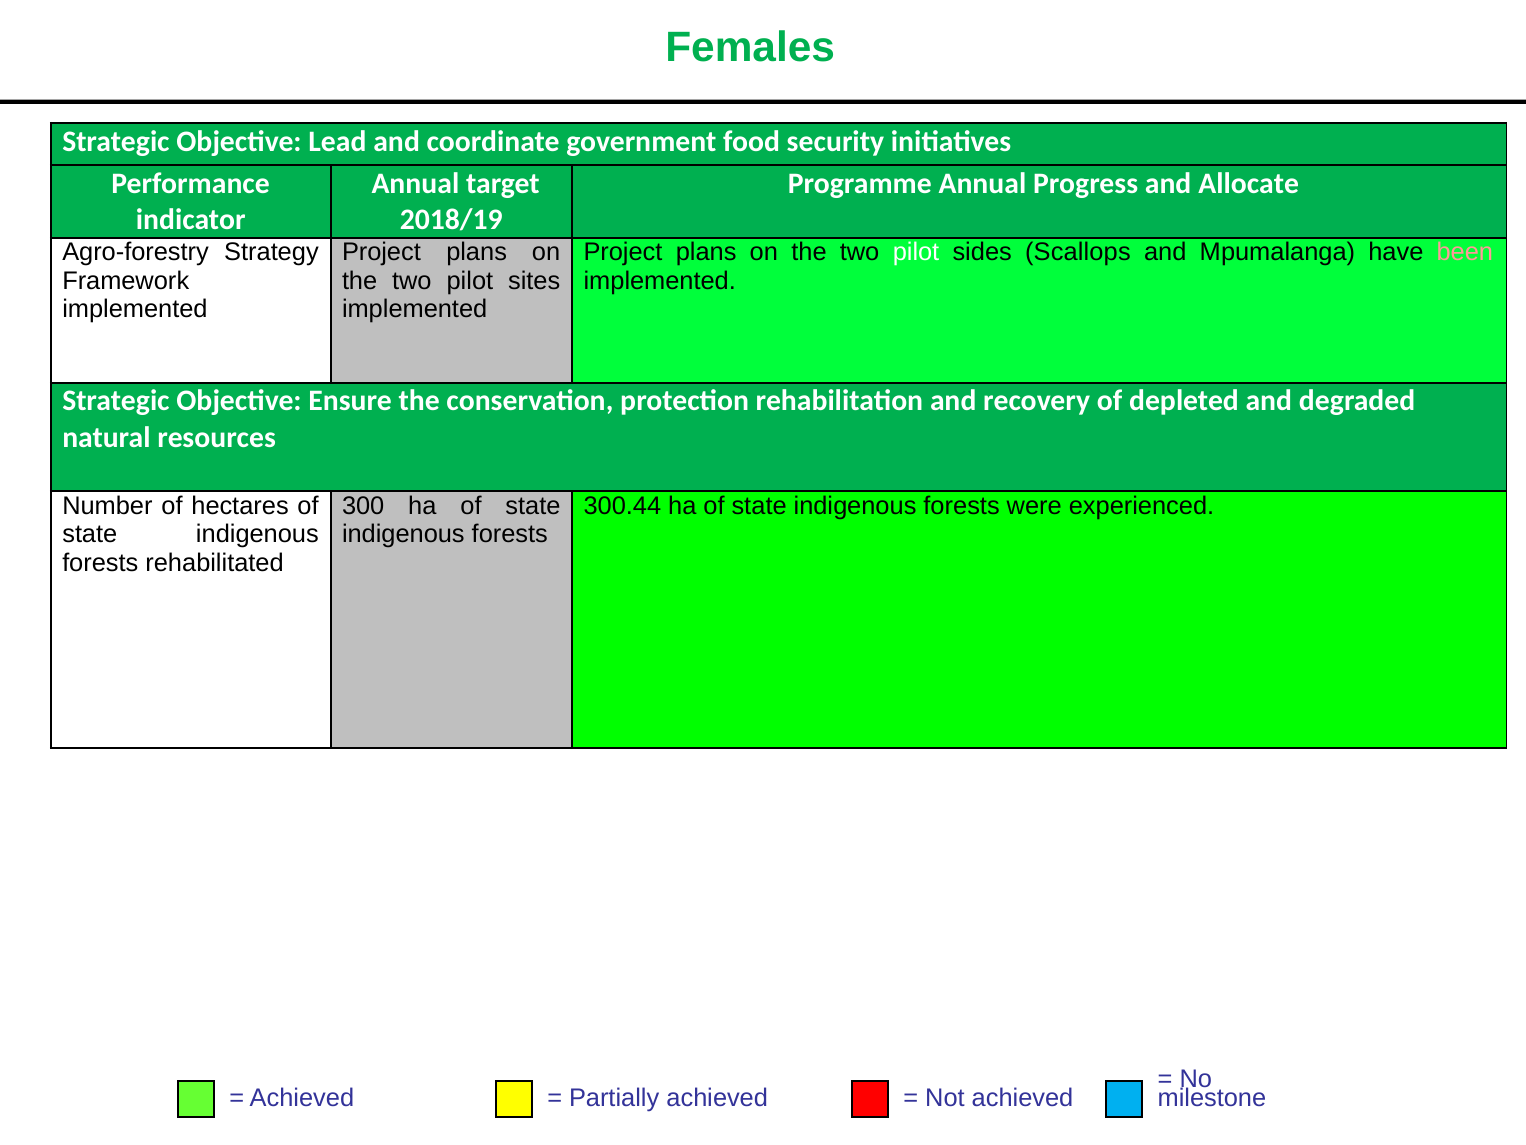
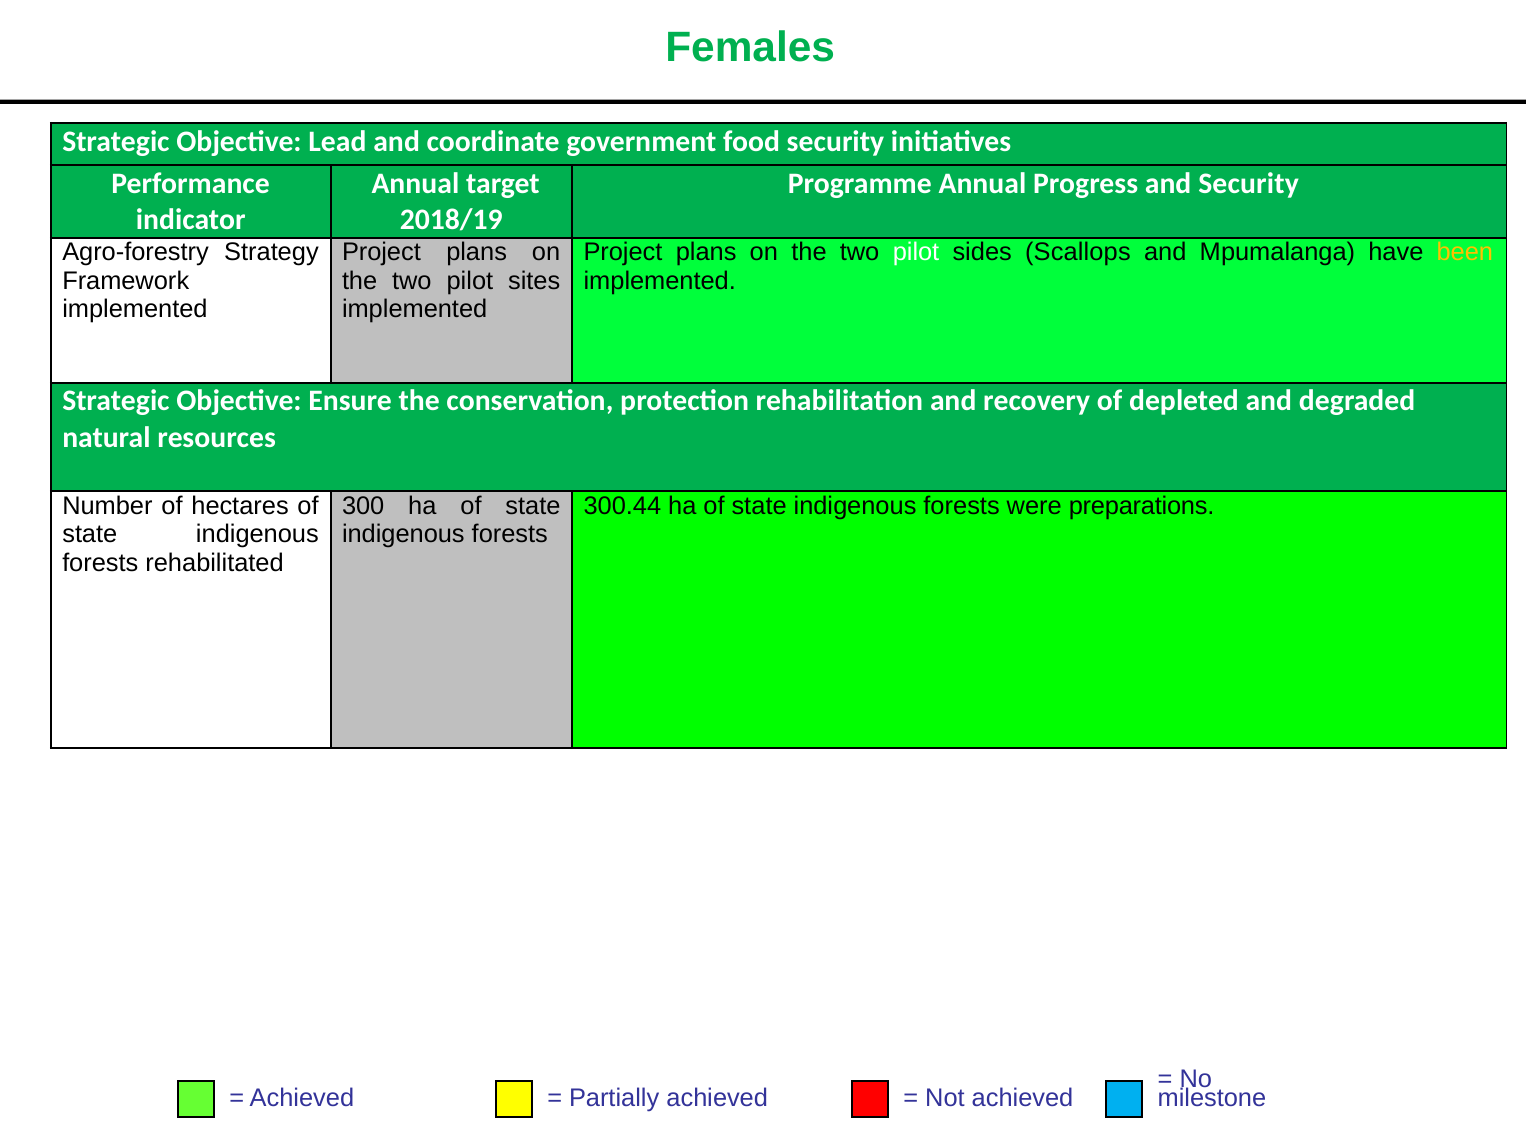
and Allocate: Allocate -> Security (1249, 184)
been colour: pink -> yellow (1465, 252)
experienced: experienced -> preparations (1142, 506)
